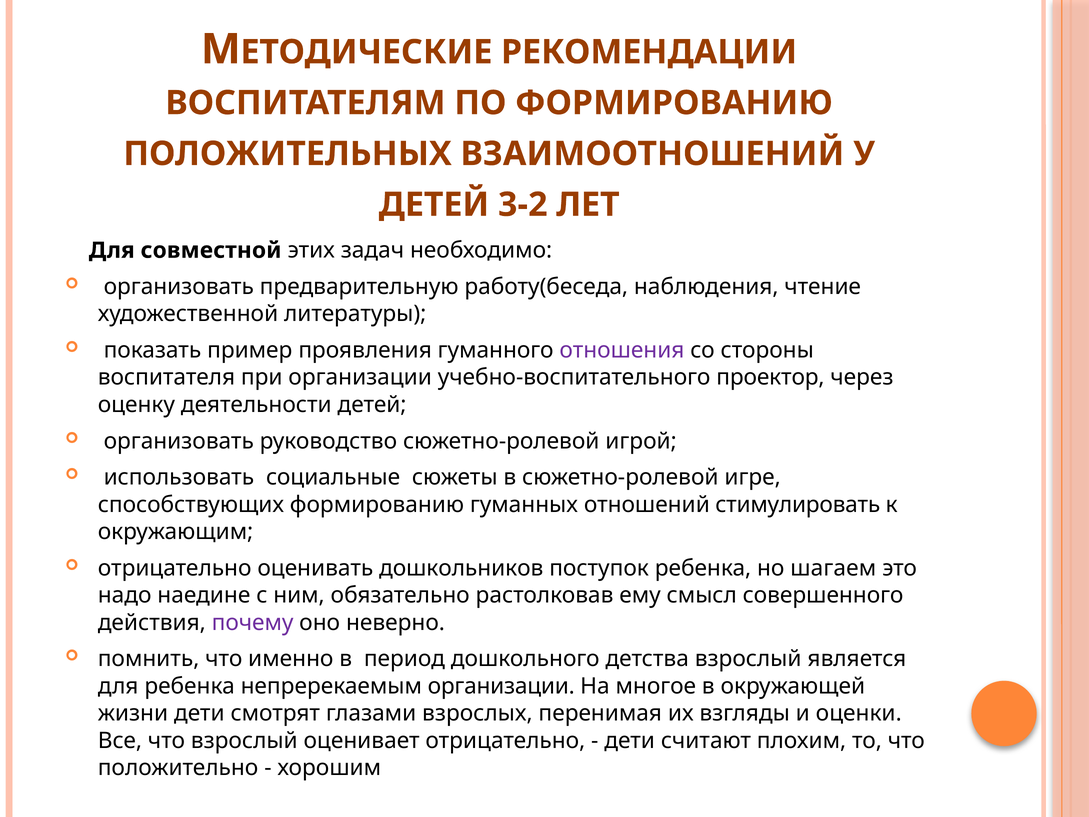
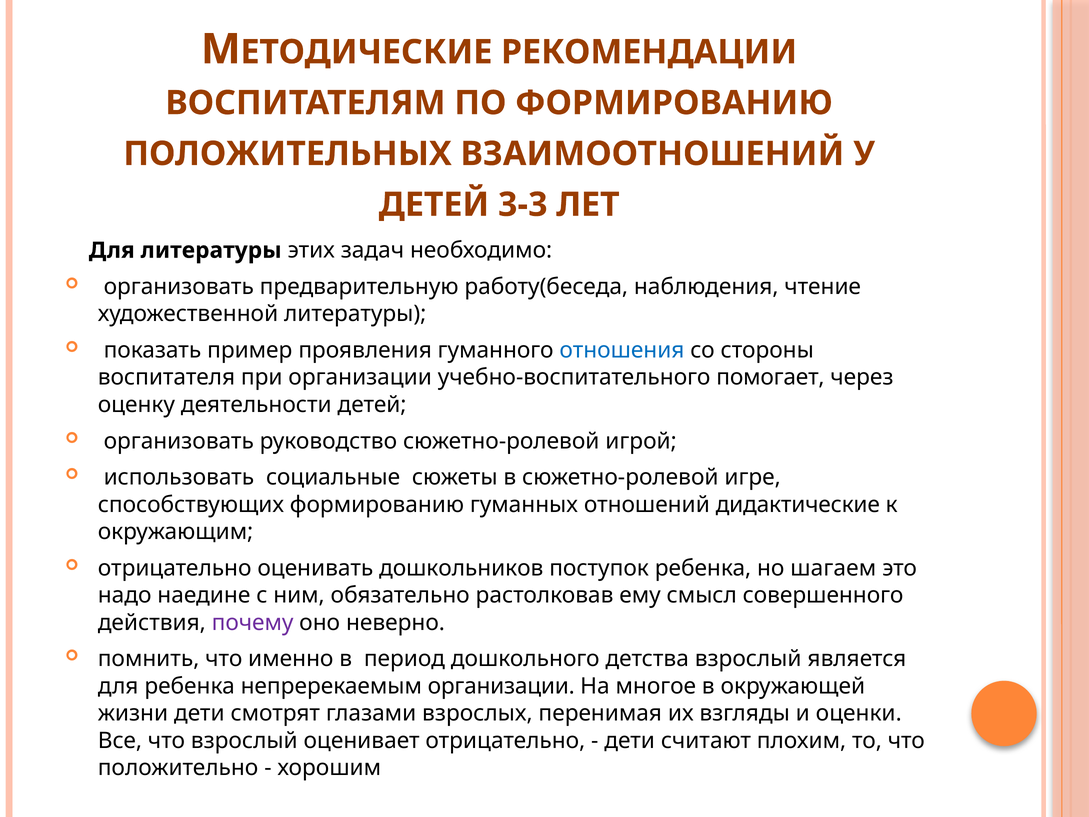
3-2: 3-2 -> 3-3 (523, 205)
Для совместной: совместной -> литературы (211, 250)
отношения colour: purple -> blue (622, 350)
проектор: проектор -> помогает (770, 377)
стимулировать: стимулировать -> дидактические (798, 504)
